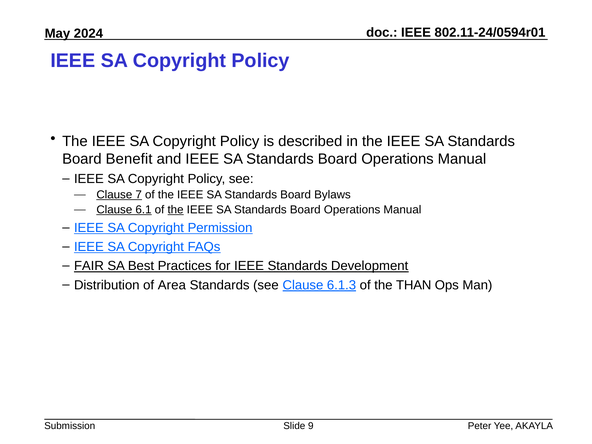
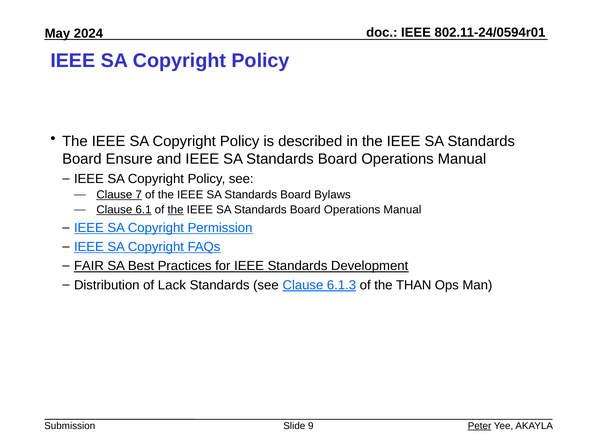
Benefit: Benefit -> Ensure (129, 159)
Area: Area -> Lack (172, 285)
Peter underline: none -> present (480, 426)
